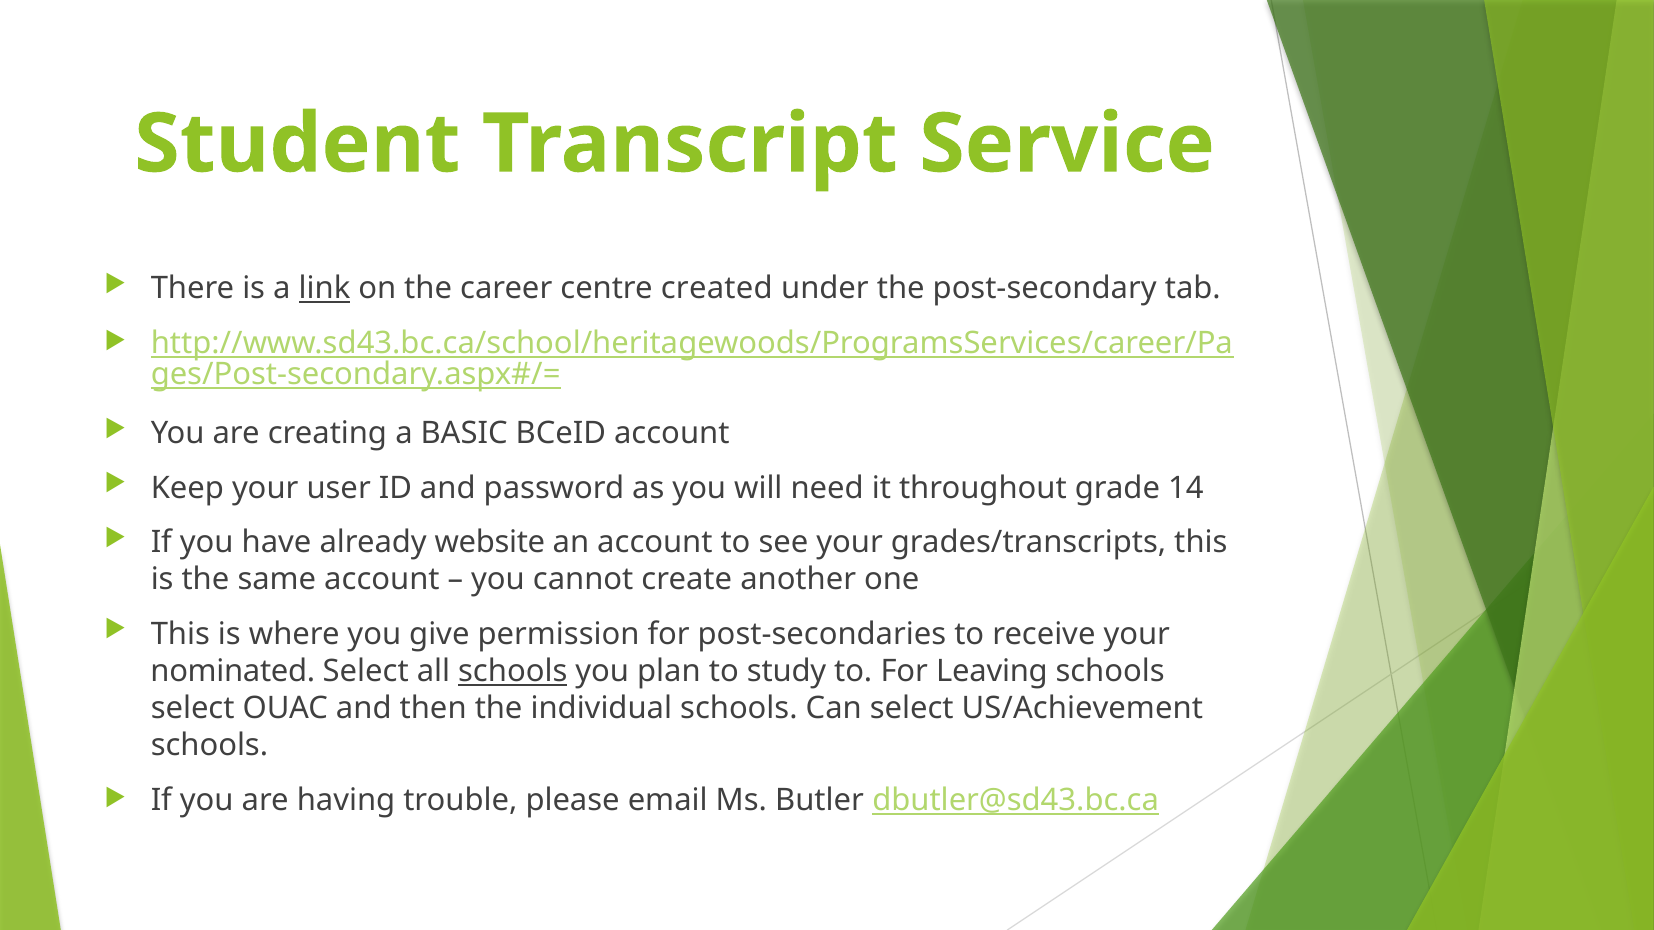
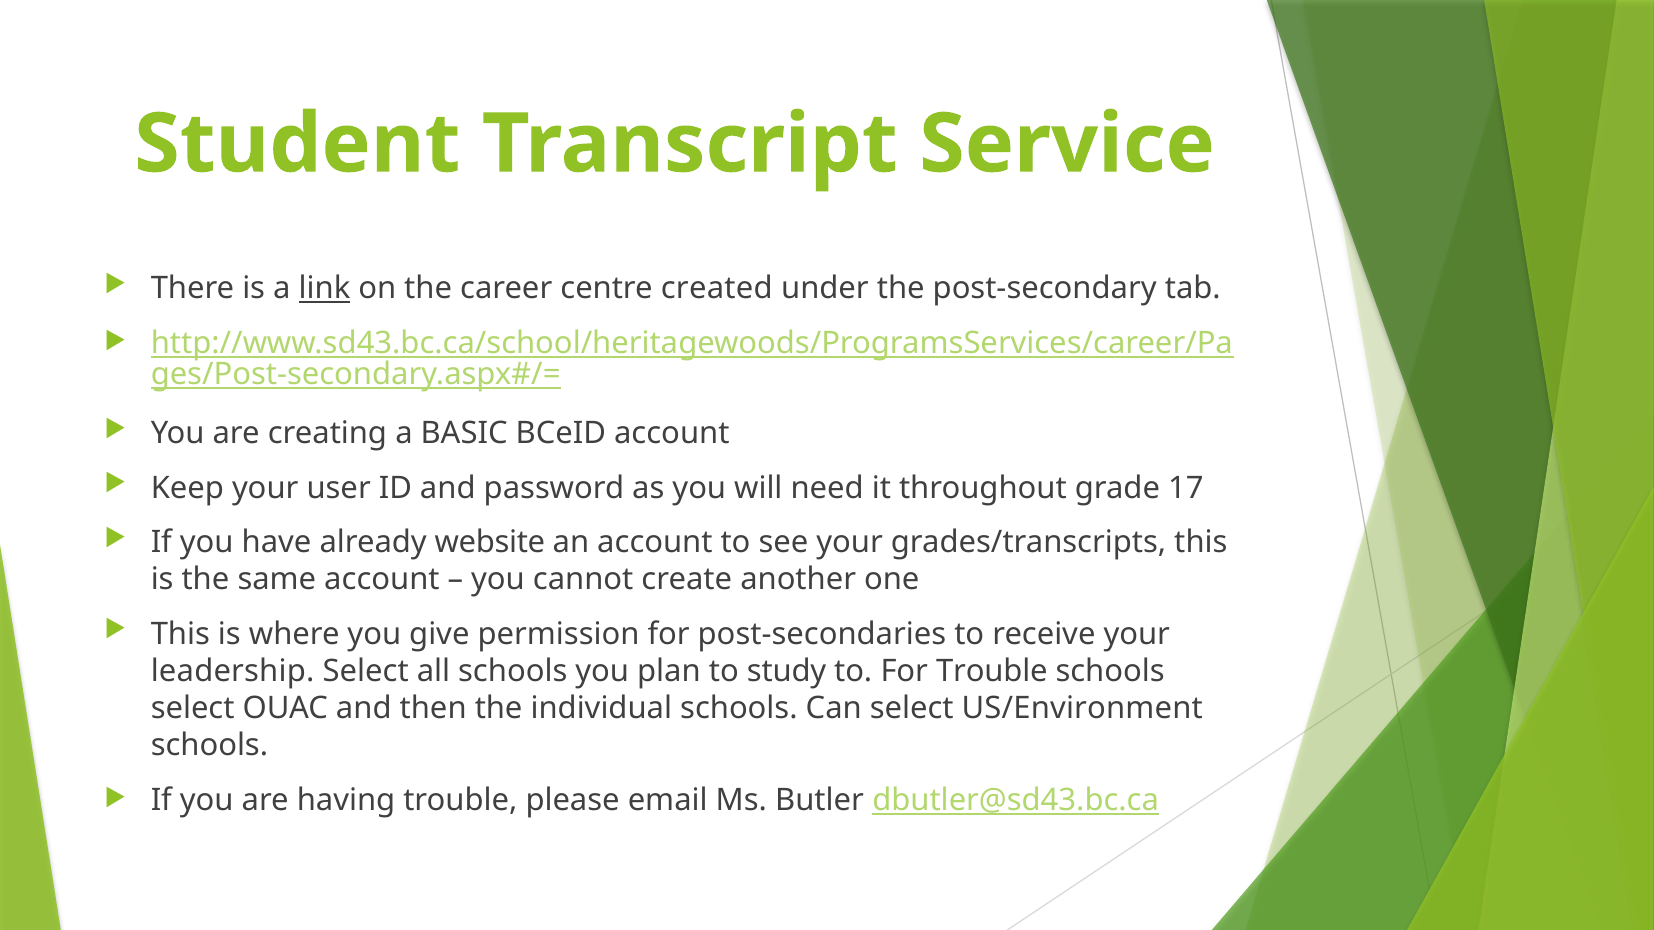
14: 14 -> 17 (1186, 488)
nominated: nominated -> leadership (233, 672)
schools underline: present -> none (513, 672)
For Leaving: Leaving -> Trouble (992, 672)
US/Achievement: US/Achievement -> US/Environment (1082, 709)
